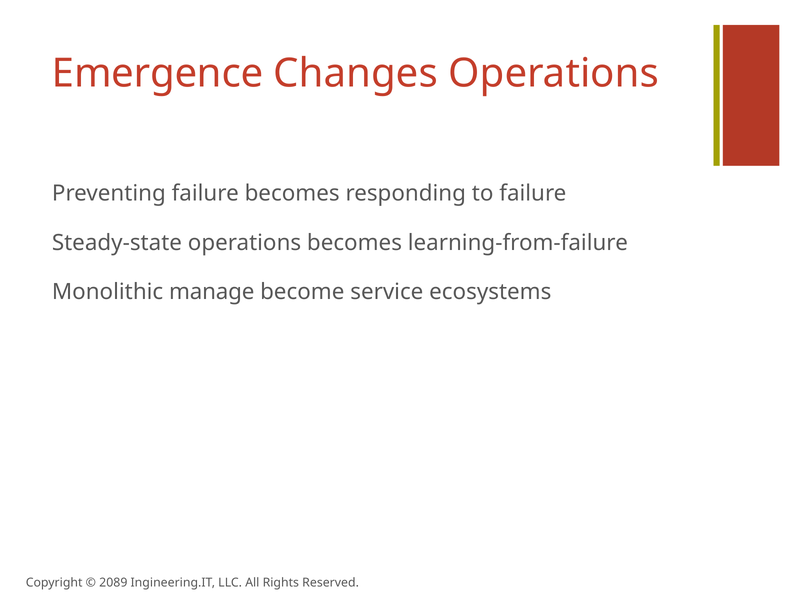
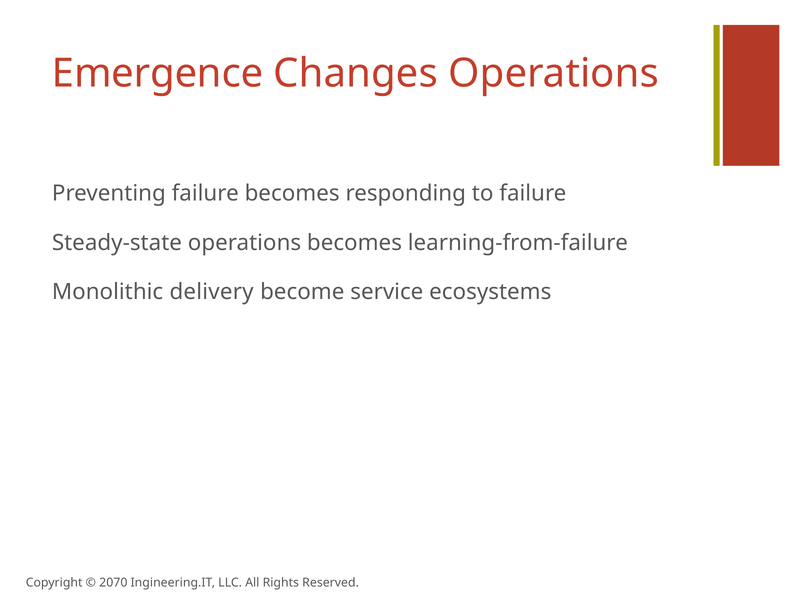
manage: manage -> delivery (212, 292)
2089: 2089 -> 2070 (113, 582)
